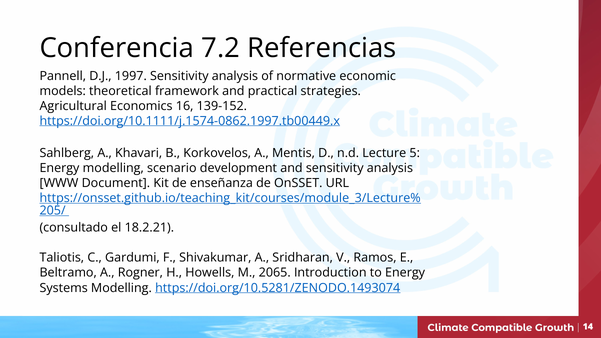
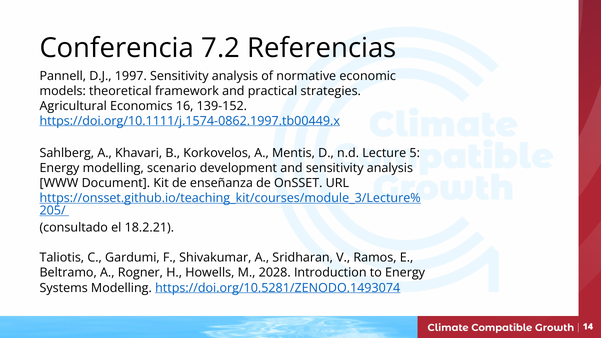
2065: 2065 -> 2028 (275, 273)
